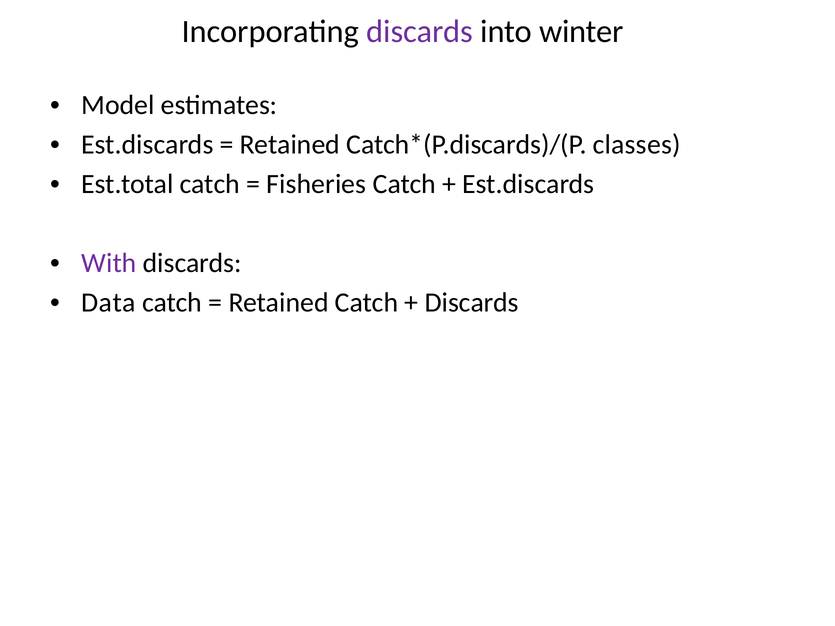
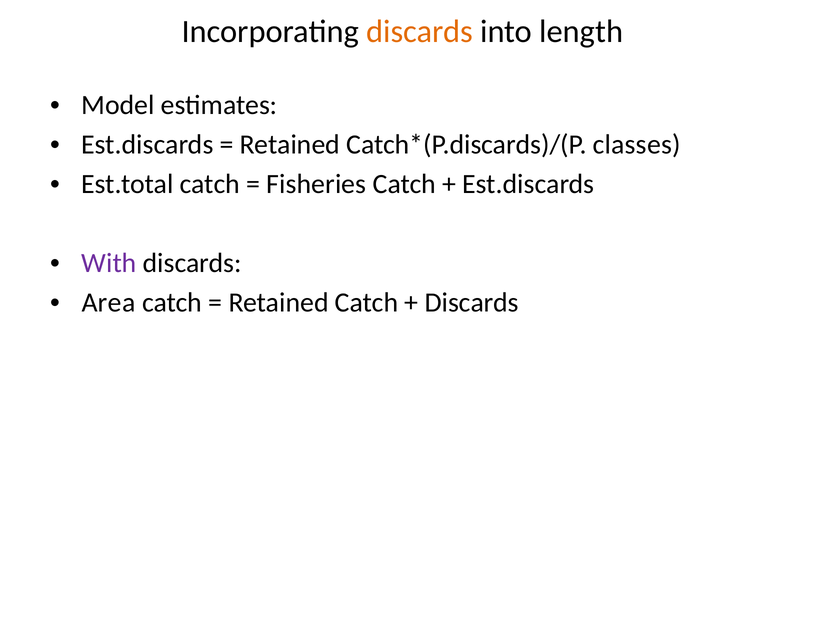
discards colour: purple -> orange (420, 32)
winter: winter -> length (581, 32)
Data: Data -> Area (108, 302)
